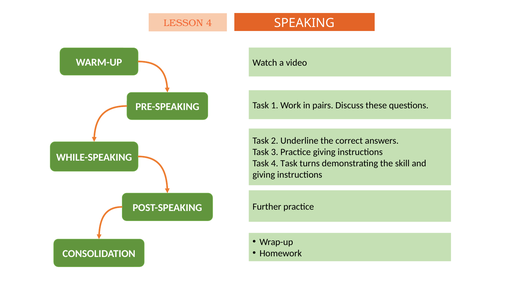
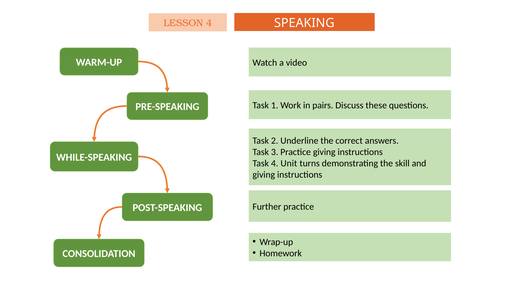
4 Task: Task -> Unit (289, 163)
